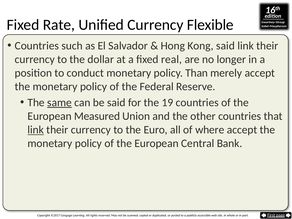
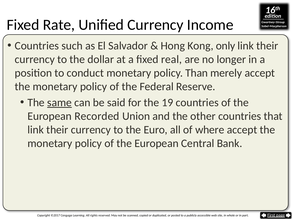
Flexible: Flexible -> Income (210, 25)
Kong said: said -> only (226, 46)
Measured: Measured -> Recorded (97, 116)
link underline: present -> none (36, 130)
